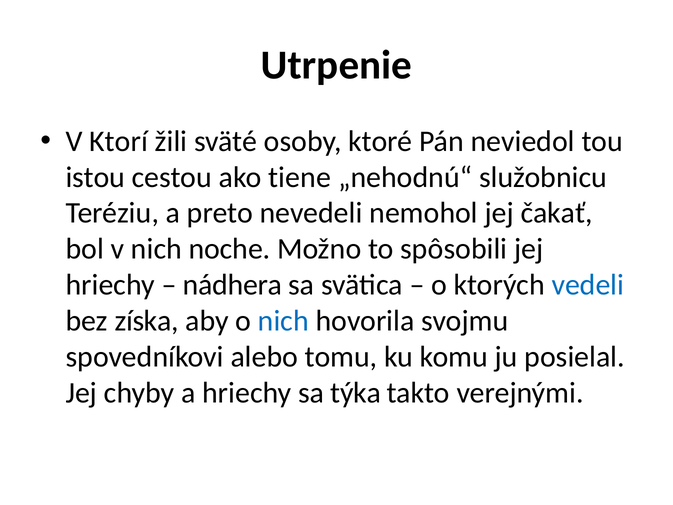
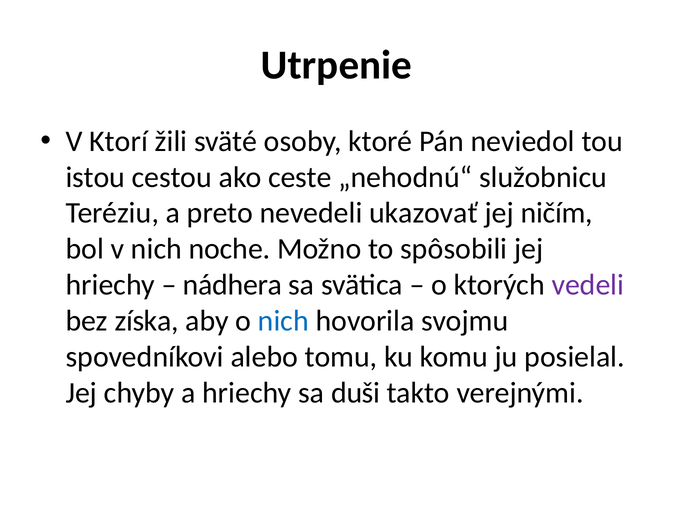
tiene: tiene -> ceste (300, 177)
nemohol: nemohol -> ukazovať (424, 213)
čakať: čakať -> ničím (557, 213)
vedeli colour: blue -> purple (588, 285)
týka: týka -> duši (356, 392)
